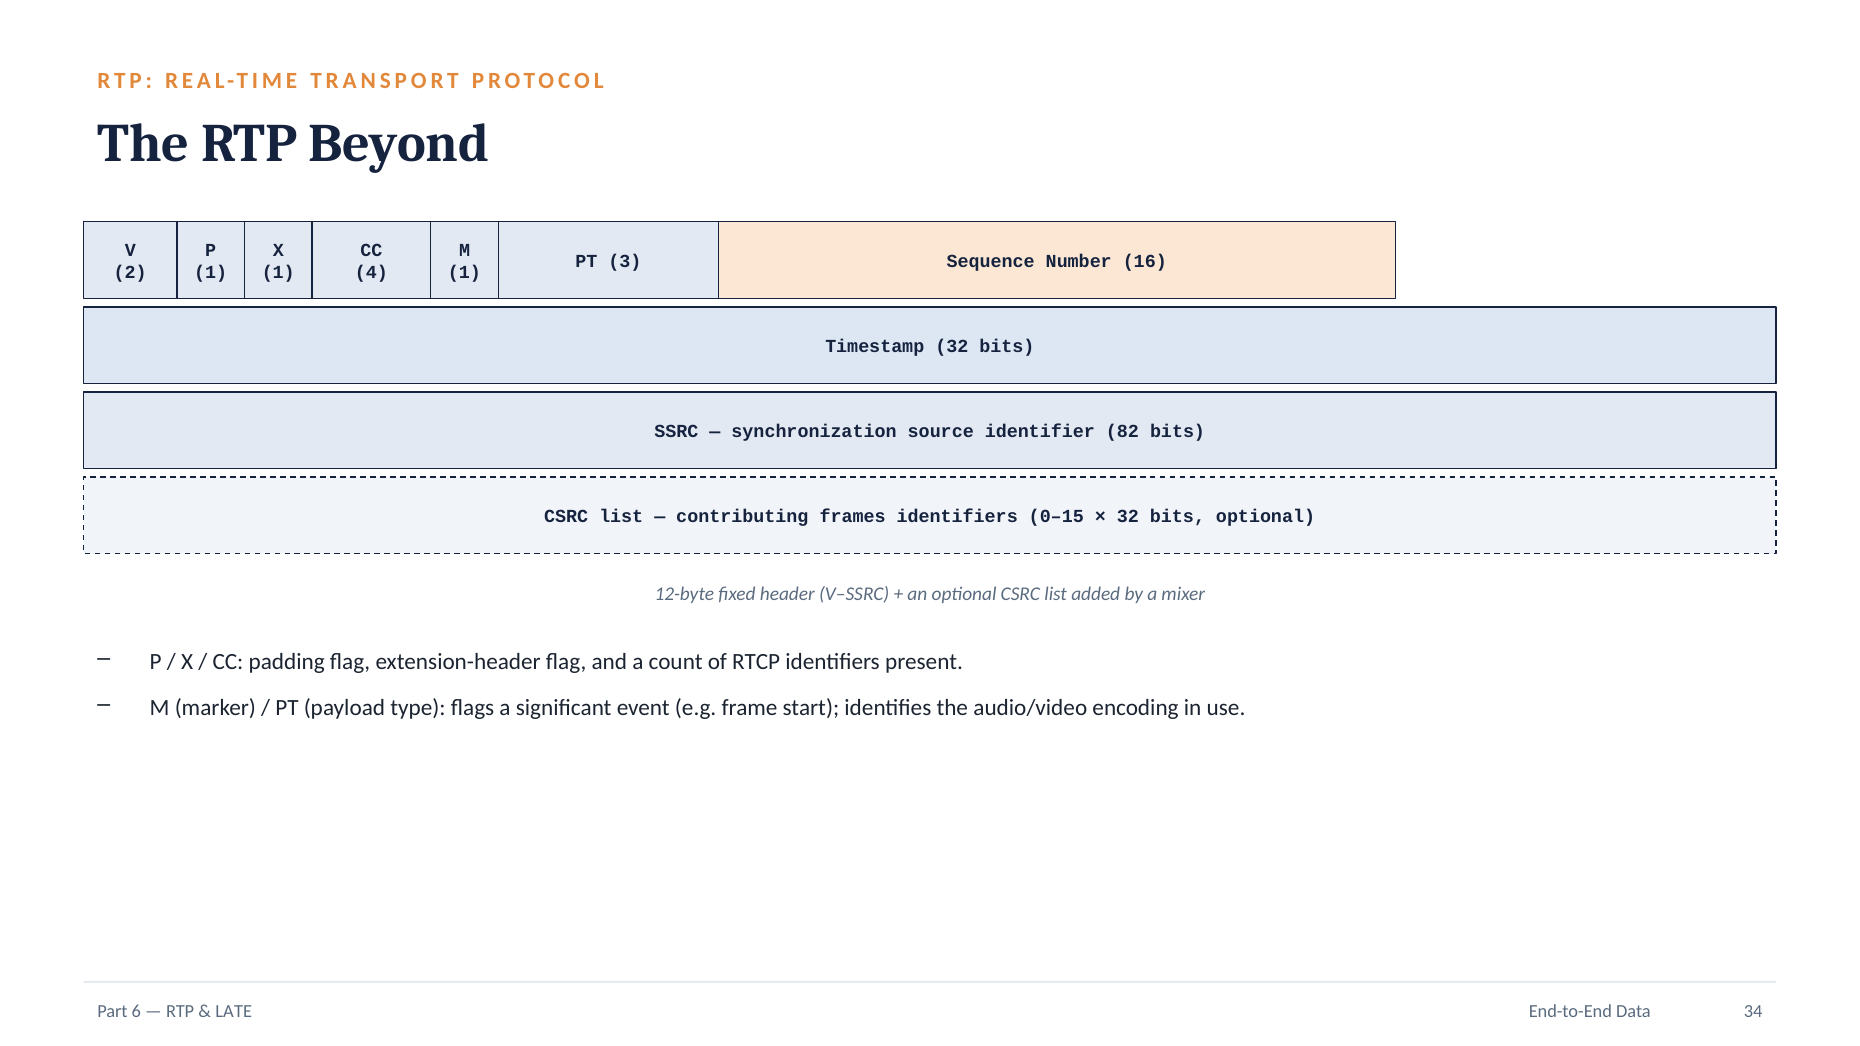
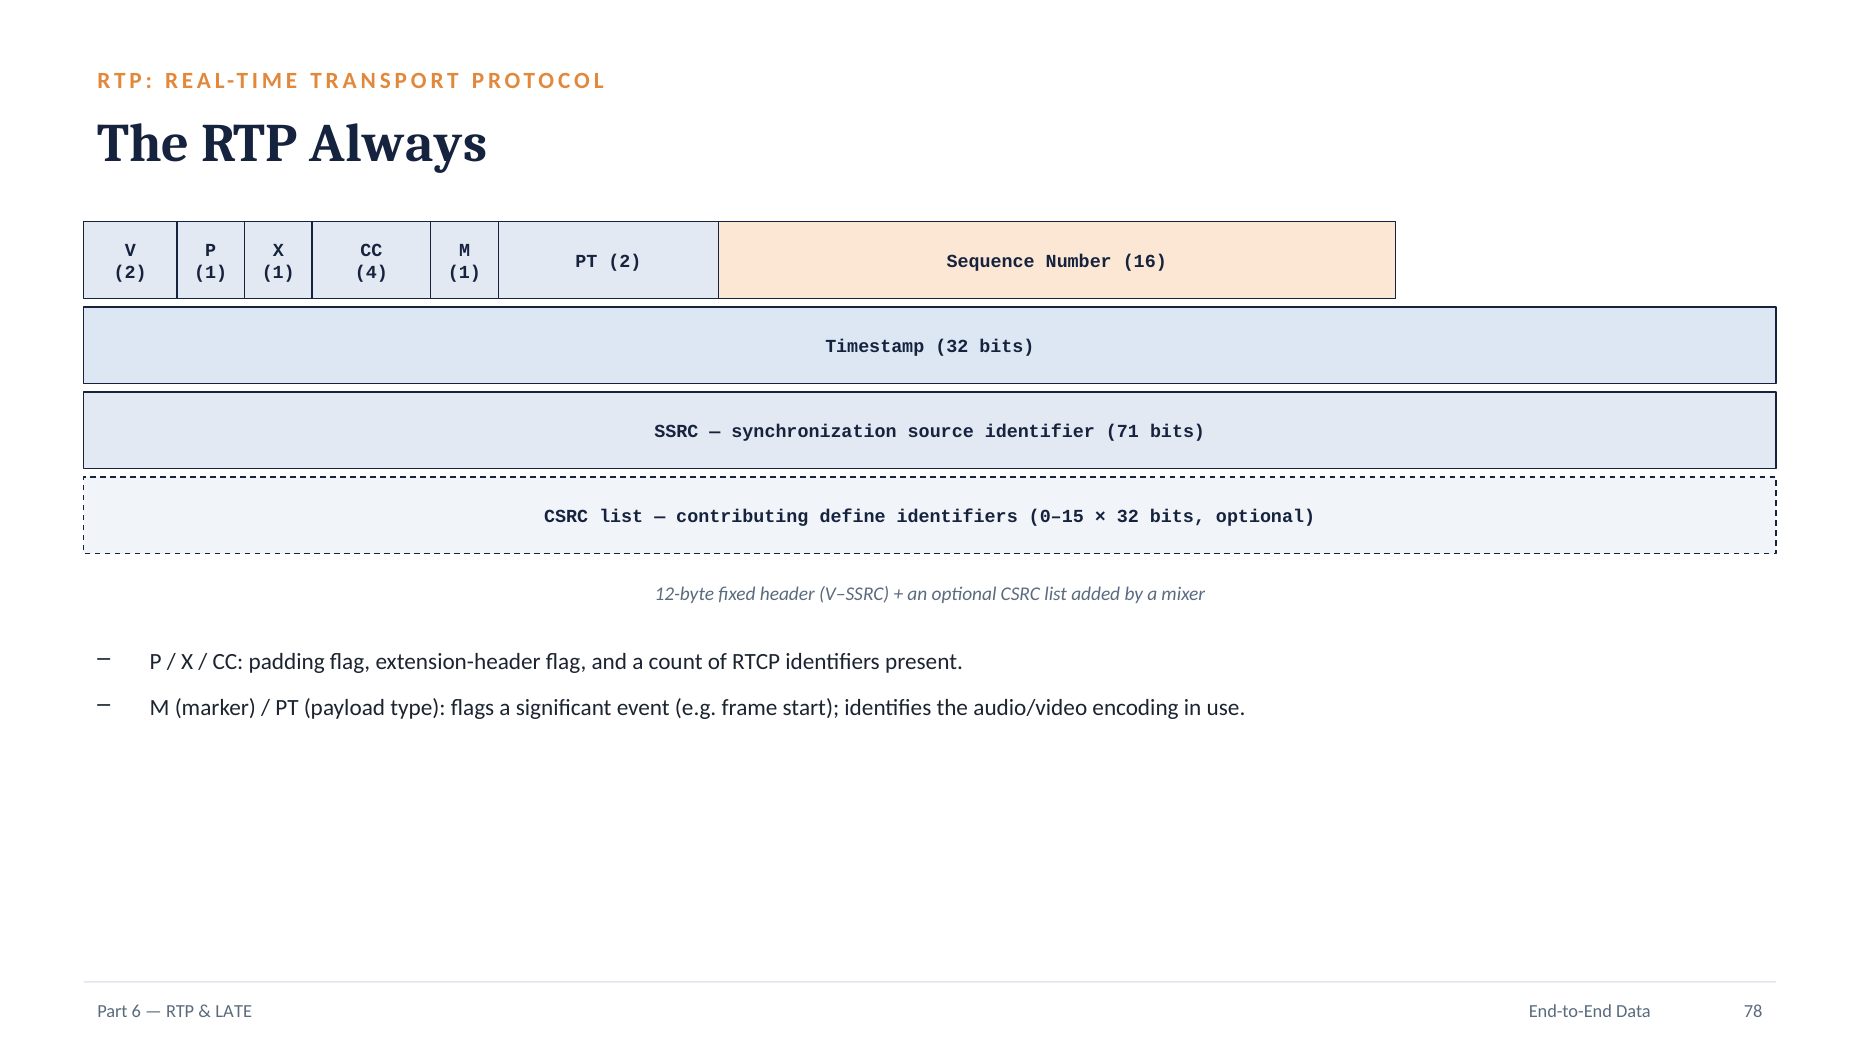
Beyond: Beyond -> Always (398, 144)
PT 3: 3 -> 2 (625, 261)
82: 82 -> 71 (1122, 432)
frames: frames -> define (853, 517)
34: 34 -> 78 (1753, 1011)
